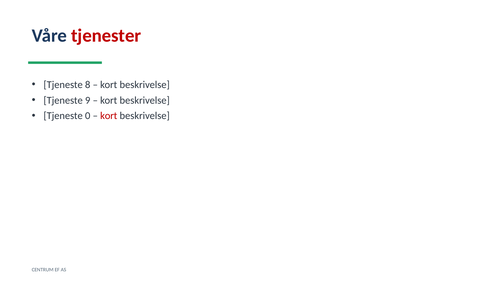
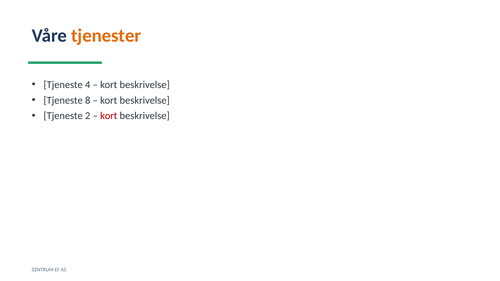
tjenester colour: red -> orange (106, 36)
8: 8 -> 4 (88, 85)
9: 9 -> 8 (88, 100)
0: 0 -> 2 (88, 116)
